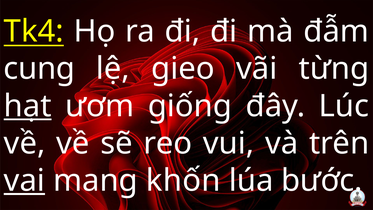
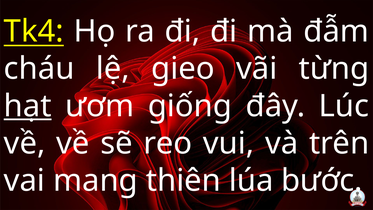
cung: cung -> cháu (39, 69)
vai underline: present -> none (24, 181)
khốn: khốn -> thiên (183, 181)
